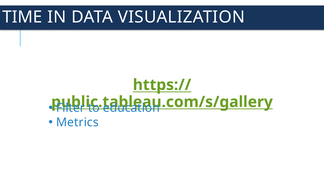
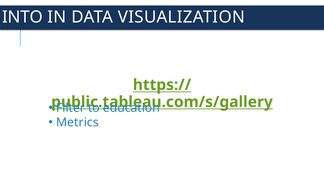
TIME: TIME -> INTO (22, 17)
